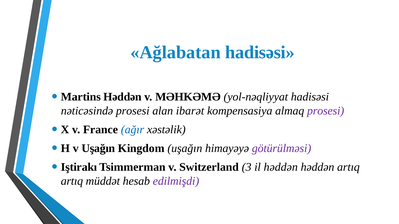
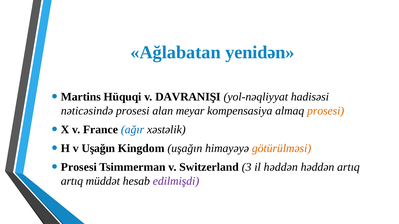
Ağlabatan hadisəsi: hadisəsi -> yenidən (260, 52)
Martins Həddən: Həddən -> Hüquqi (123, 97)
MƏHKƏMƏ: MƏHKƏMƏ -> DAVRANIŞI (188, 97)
ibarət: ibarət -> meyar (190, 111)
prosesi colour: purple -> orange (326, 111)
götürülməsi colour: purple -> orange (282, 149)
Iştirakı: Iştirakı -> Prosesi (79, 167)
